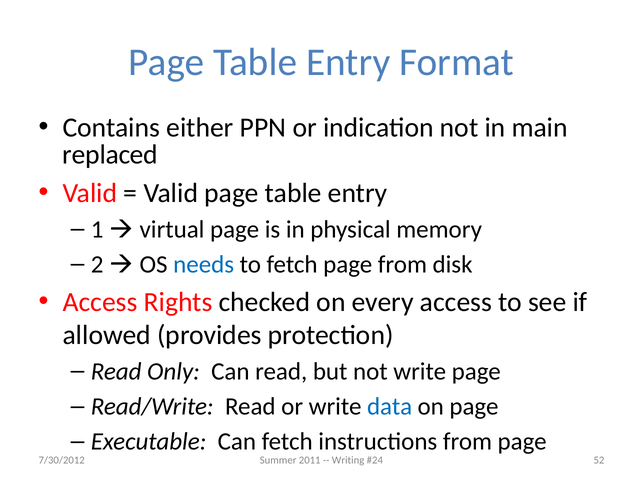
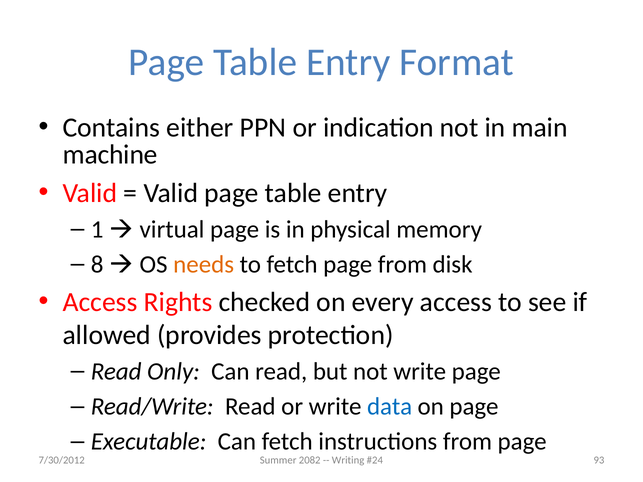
replaced: replaced -> machine (110, 154)
2: 2 -> 8 (97, 265)
needs colour: blue -> orange (204, 265)
2011: 2011 -> 2082 (310, 460)
52: 52 -> 93 (599, 460)
